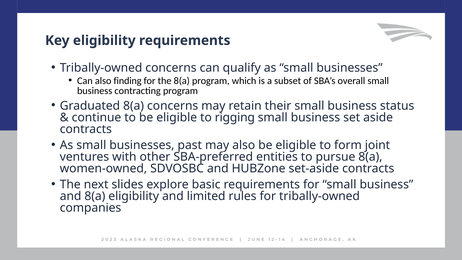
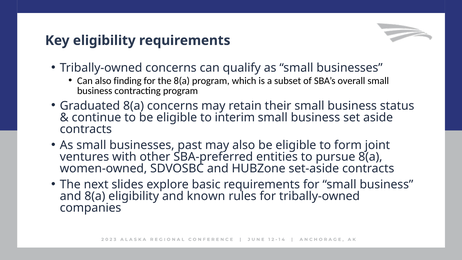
rigging: rigging -> interim (235, 117)
limited: limited -> known (206, 196)
